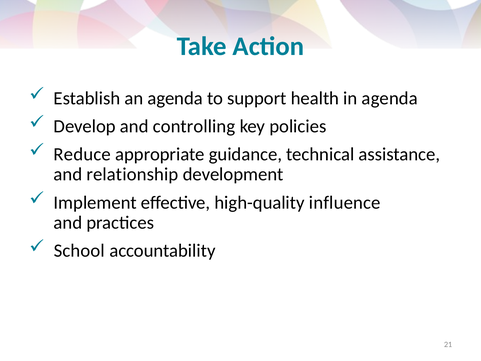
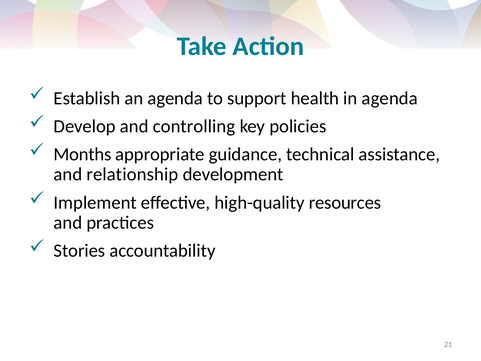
Reduce: Reduce -> Months (82, 154)
influence: influence -> resources (345, 202)
School: School -> Stories (79, 250)
